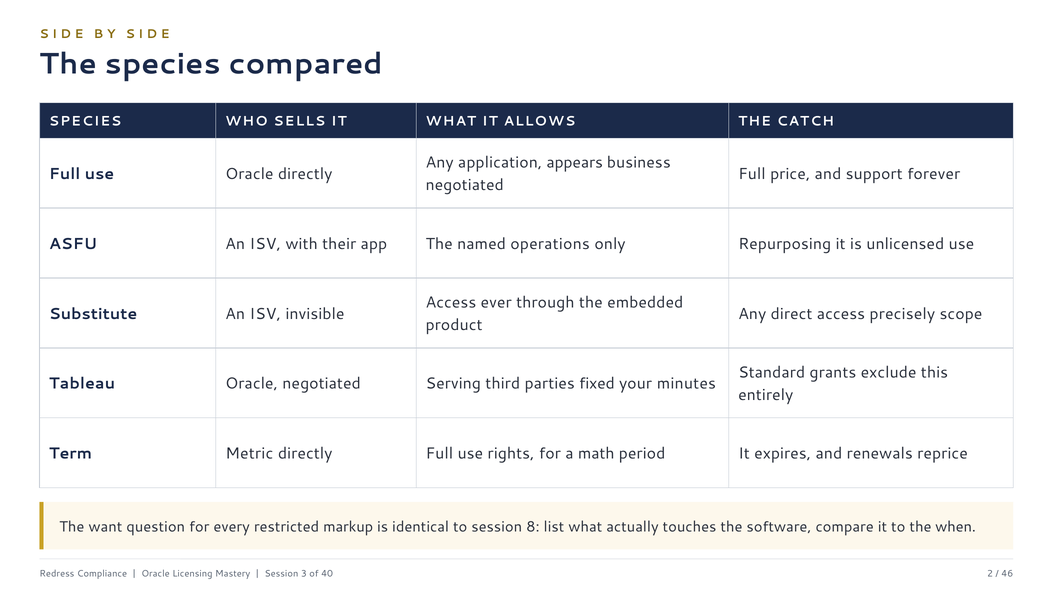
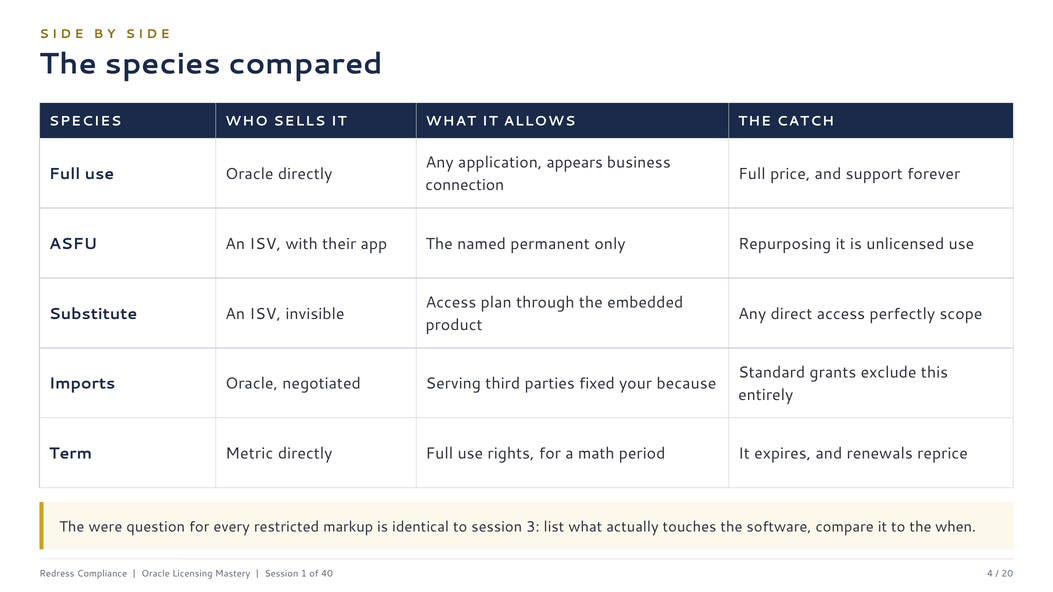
negotiated: negotiated -> connection (465, 185)
operations: operations -> permanent (550, 244)
ever: ever -> plan (496, 303)
precisely: precisely -> perfectly (902, 314)
Tableau: Tableau -> Imports (82, 384)
minutes: minutes -> because (686, 384)
want: want -> were (105, 527)
8: 8 -> 3 (533, 527)
3: 3 -> 1 (304, 574)
2: 2 -> 4 (990, 574)
46: 46 -> 20 (1007, 574)
